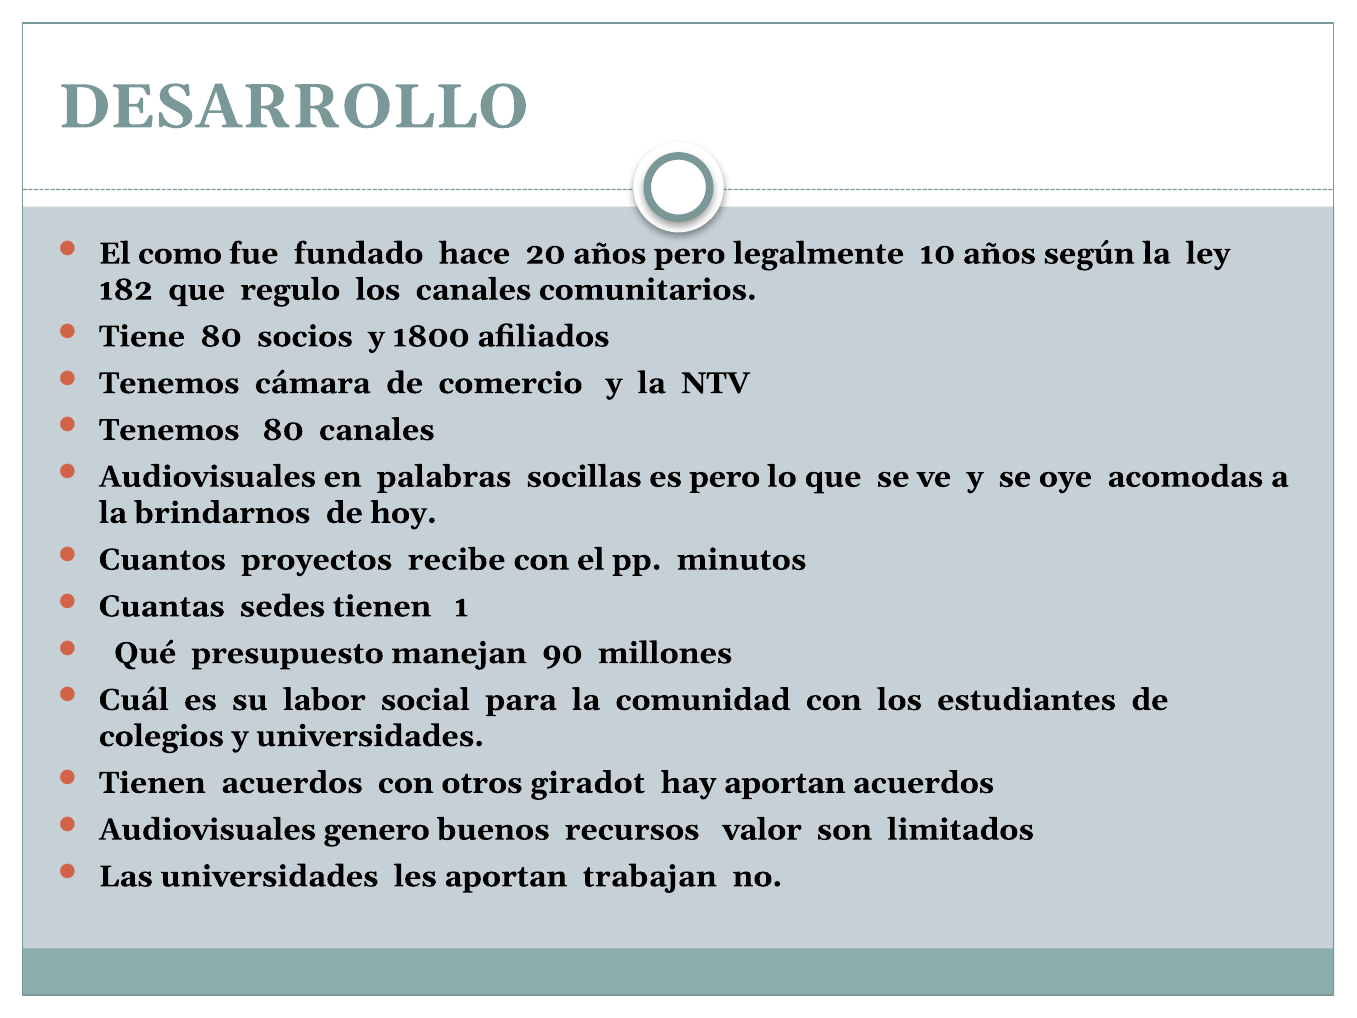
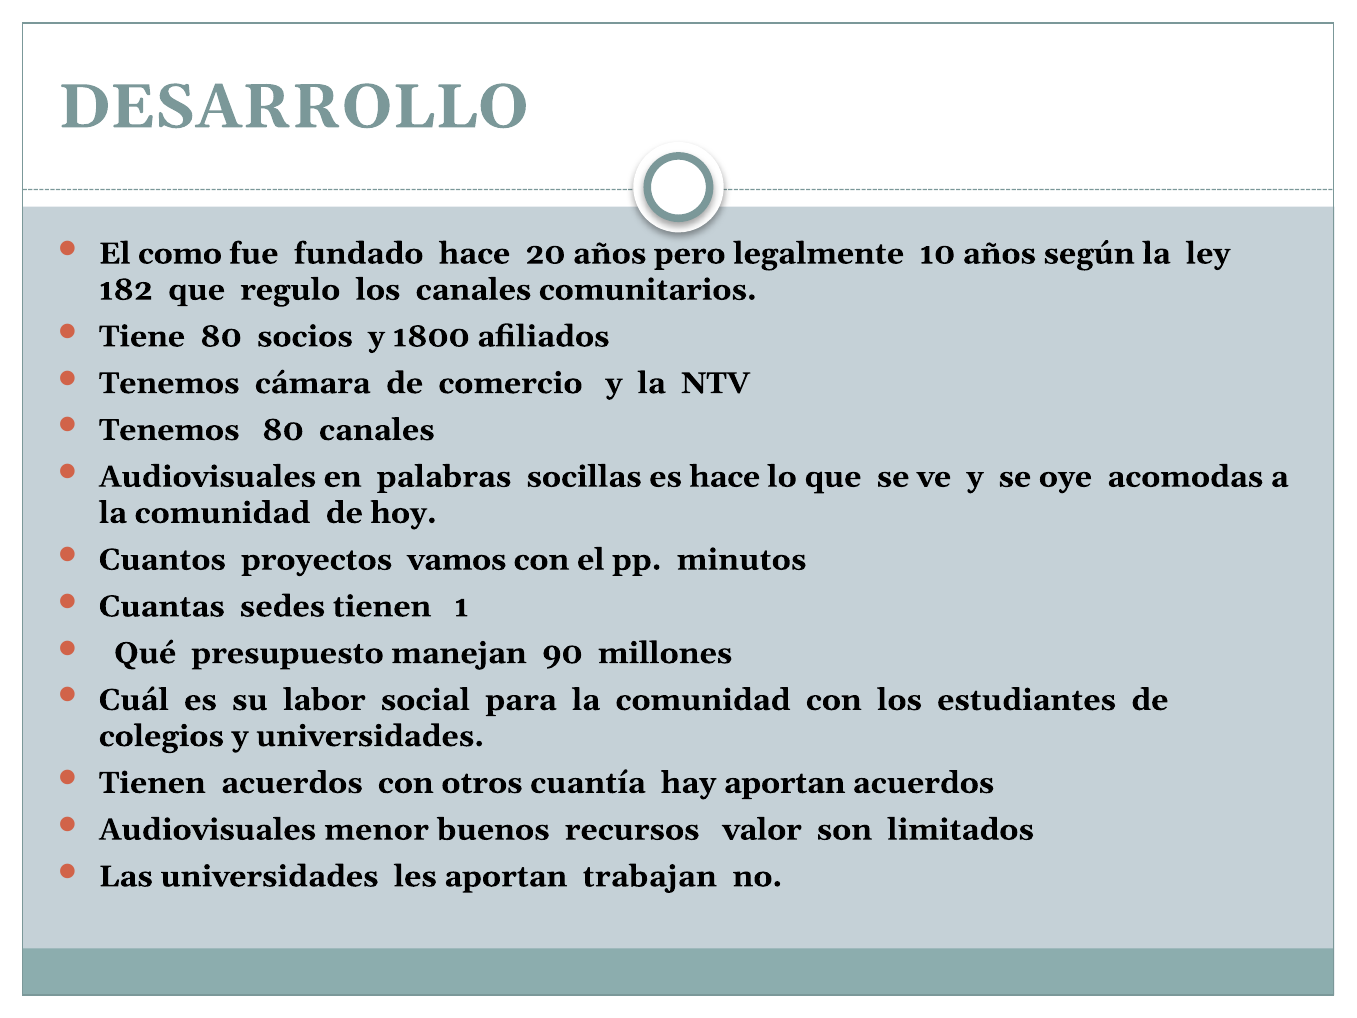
es pero: pero -> hace (725, 477)
brindarnos: brindarnos -> comunidad (222, 513)
recibe: recibe -> vamos (457, 560)
giradot: giradot -> cuantía (588, 783)
genero: genero -> menor (376, 829)
